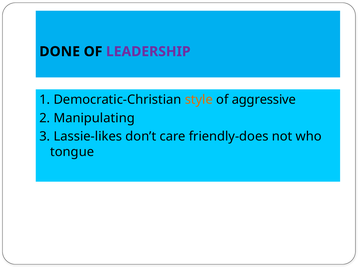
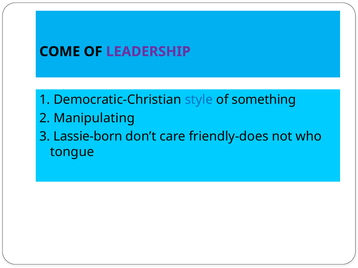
DONE: DONE -> COME (60, 52)
style colour: orange -> blue (199, 100)
aggressive: aggressive -> something (264, 100)
Lassie-likes: Lassie-likes -> Lassie-born (88, 137)
